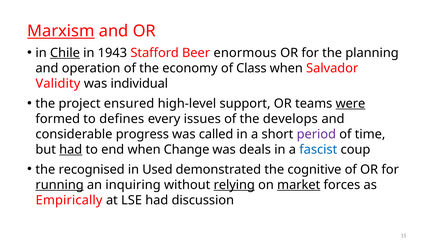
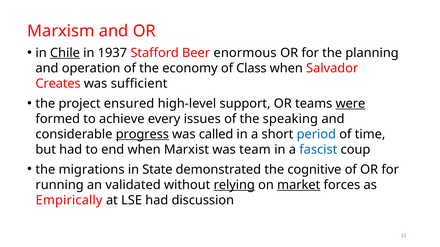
Marxism underline: present -> none (61, 31)
1943: 1943 -> 1937 (112, 53)
Validity: Validity -> Creates (58, 84)
individual: individual -> sufficient (139, 84)
defines: defines -> achieve (122, 119)
develops: develops -> speaking (290, 119)
progress underline: none -> present (142, 134)
period colour: purple -> blue (316, 134)
had underline: present -> none (71, 150)
Change: Change -> Marxist (187, 150)
deals: deals -> team (255, 150)
recognised: recognised -> migrations (92, 170)
Used: Used -> State (157, 170)
running underline: present -> none (60, 185)
inquiring: inquiring -> validated (133, 185)
